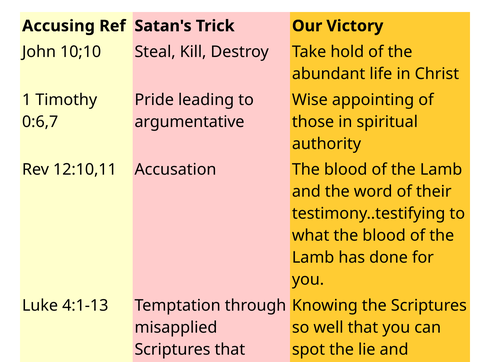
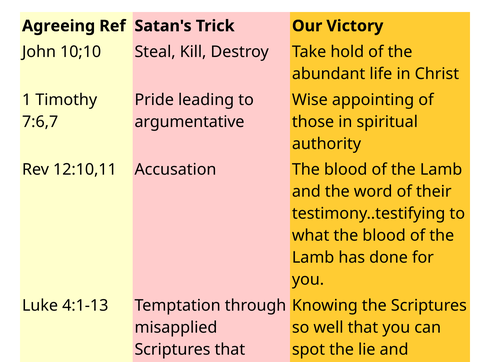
Accusing: Accusing -> Agreeing (59, 26)
0:6,7: 0:6,7 -> 7:6,7 (40, 122)
